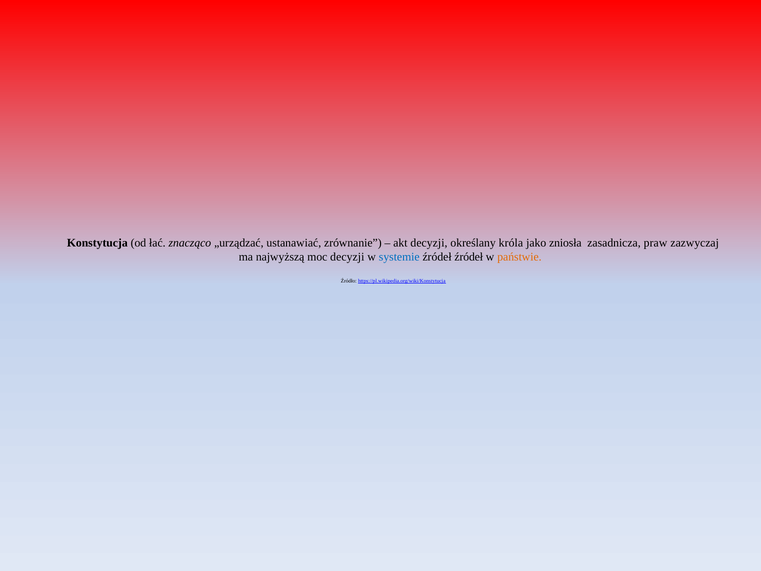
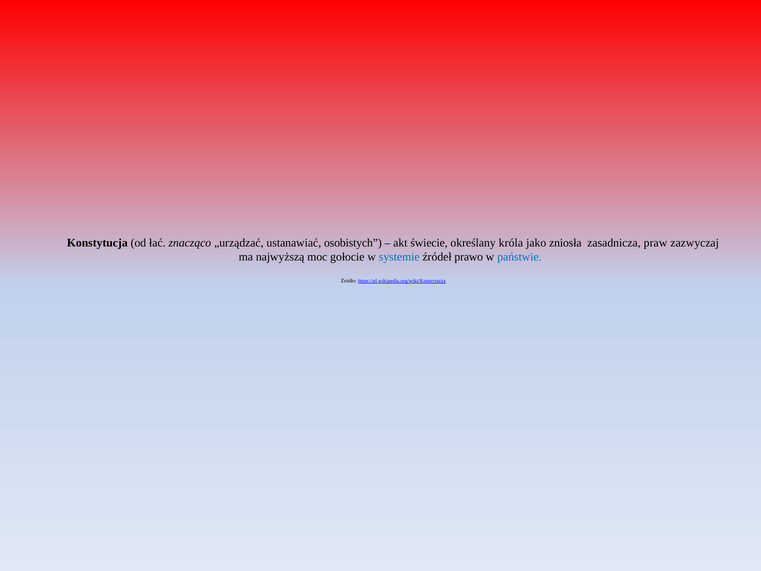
zrównanie: zrównanie -> osobistych (353, 243)
akt decyzji: decyzji -> świecie (429, 243)
moc decyzji: decyzji -> gołocie (347, 257)
źródeł źródeł: źródeł -> prawo (469, 257)
państwie colour: orange -> blue (519, 257)
